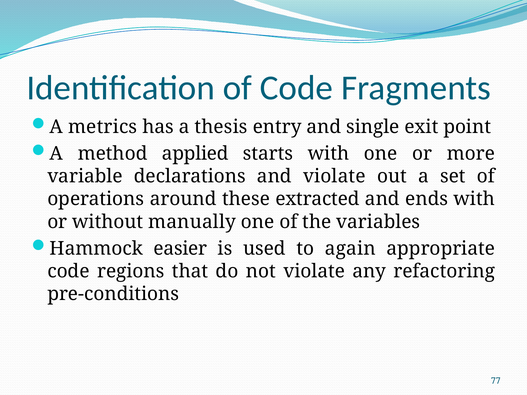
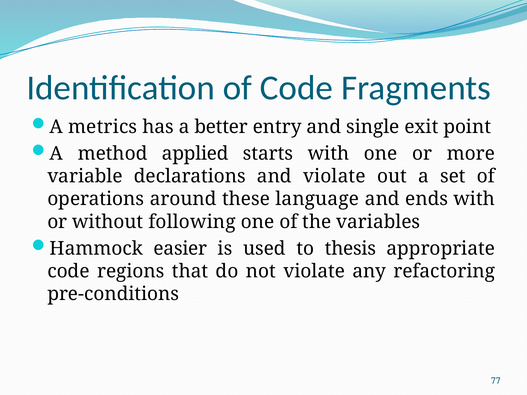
thesis: thesis -> better (221, 127)
extracted: extracted -> language (317, 199)
manually: manually -> following (192, 222)
again: again -> thesis (350, 249)
